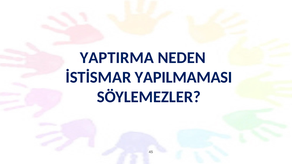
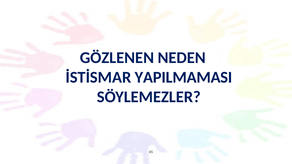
YAPTIRMA: YAPTIRMA -> GÖZLENEN (117, 58)
